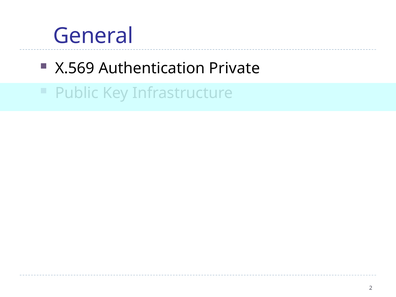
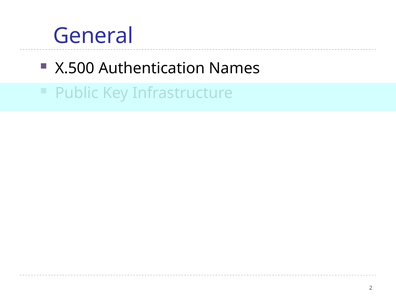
X.569: X.569 -> X.500 (75, 68)
Private: Private -> Names (235, 68)
